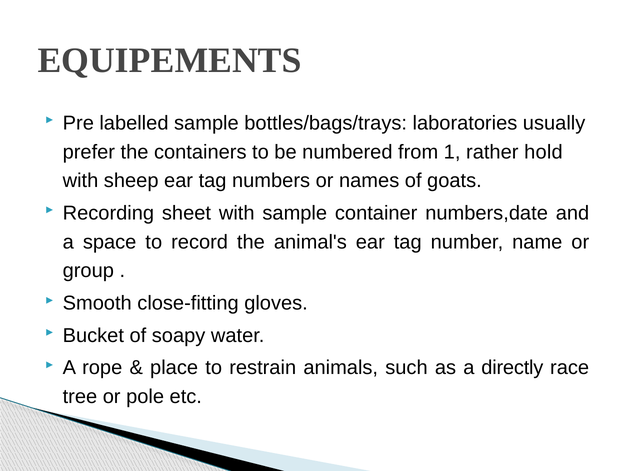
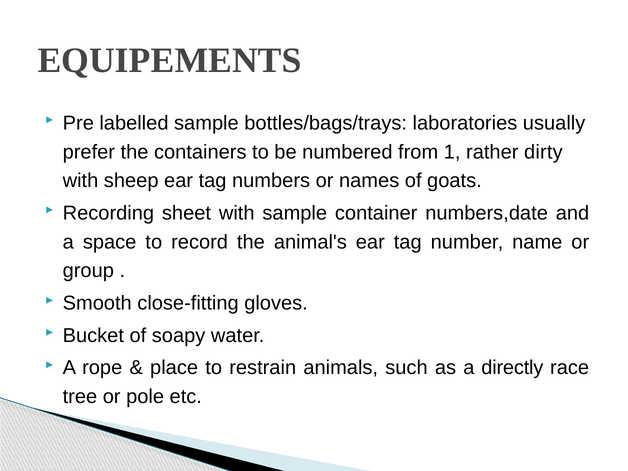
hold: hold -> dirty (543, 152)
